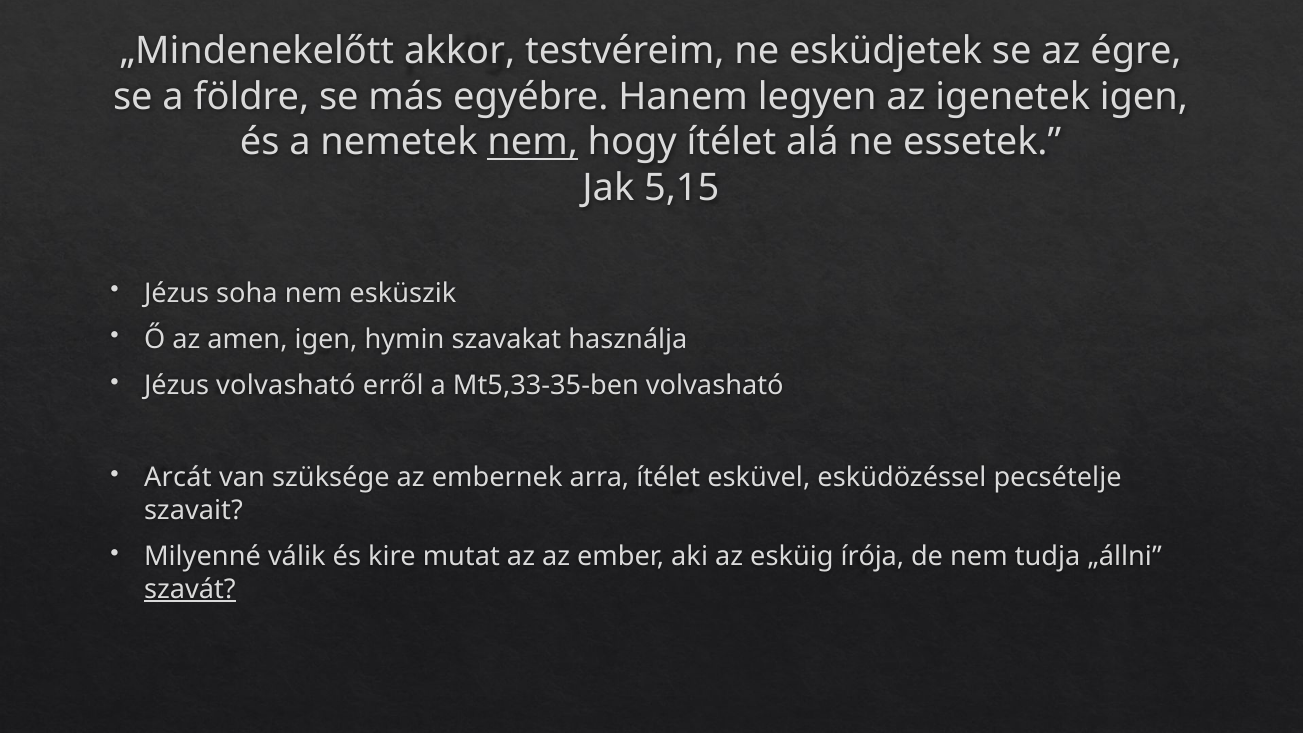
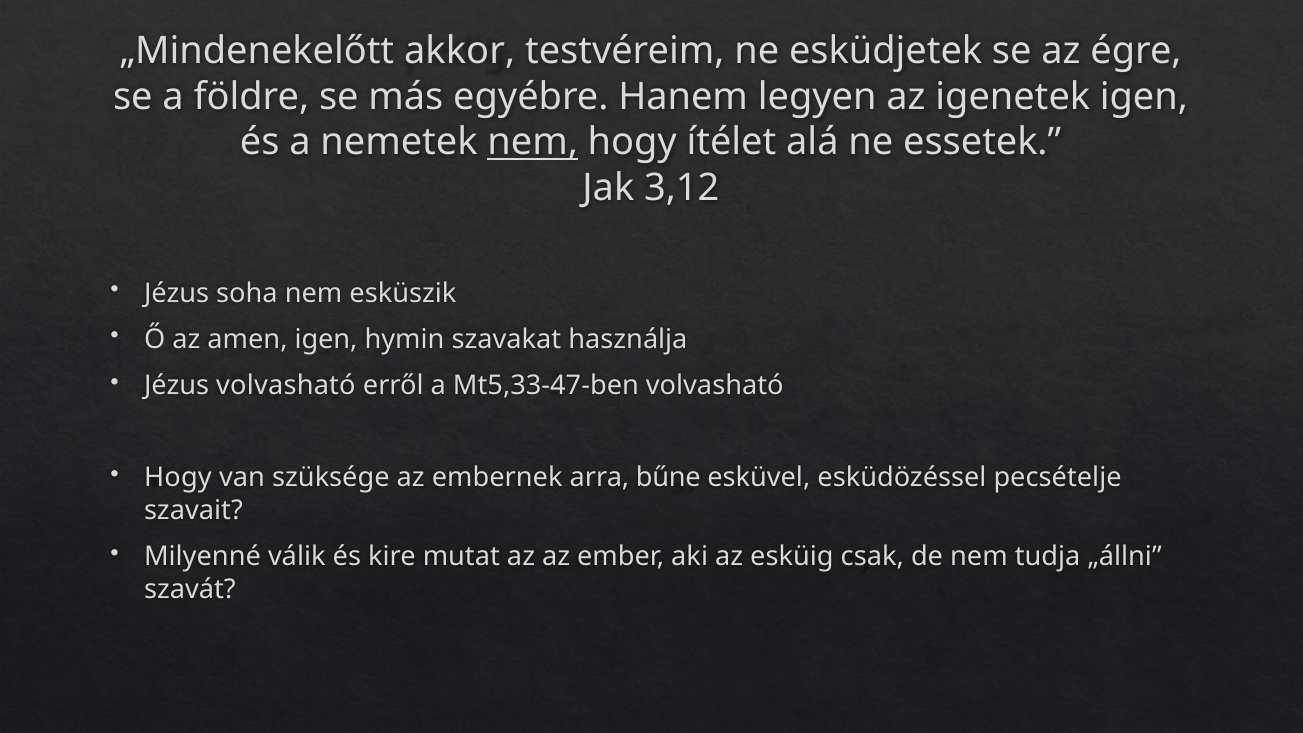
5,15: 5,15 -> 3,12 (682, 188)
Mt5,33-35-ben: Mt5,33-35-ben -> Mt5,33-47-ben (546, 386)
Arcát: Arcát -> Hogy (178, 478)
arra ítélet: ítélet -> bűne (668, 478)
írója: írója -> csak (872, 557)
szavát underline: present -> none (190, 589)
